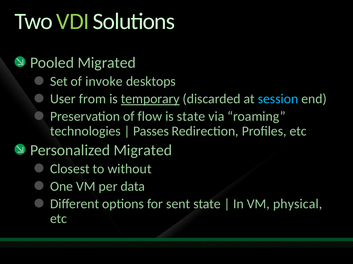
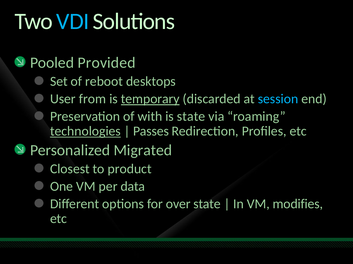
VDI colour: light green -> light blue (73, 21)
Pooled Migrated: Migrated -> Provided (107, 63)
invoke: invoke -> reboot (104, 82)
flow: flow -> with (150, 117)
technologies underline: none -> present (85, 132)
without: without -> product (130, 169)
sent: sent -> over (178, 204)
physical: physical -> modifies (298, 204)
